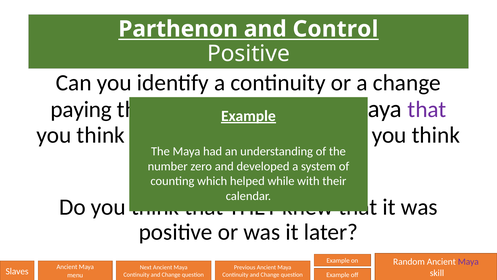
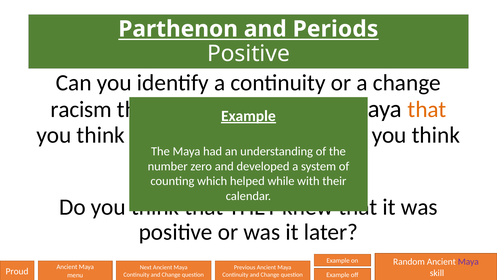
Control: Control -> Periods (335, 29)
paying: paying -> racism (81, 109)
that colour: purple -> orange (427, 109)
Slaves: Slaves -> Proud (17, 271)
